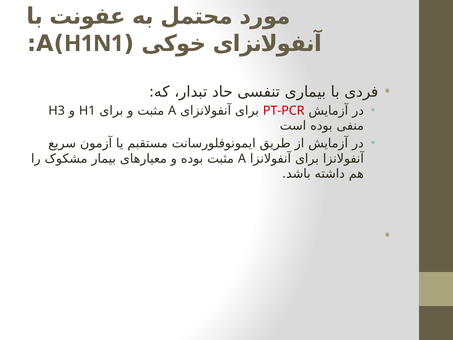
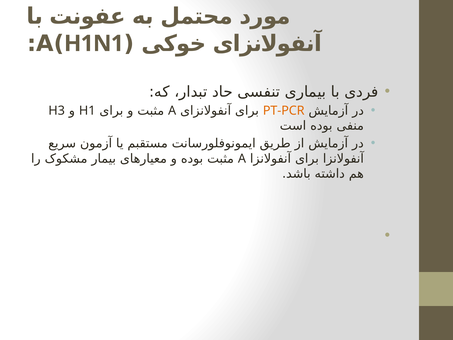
PT-PCR colour: red -> orange (284, 111)
